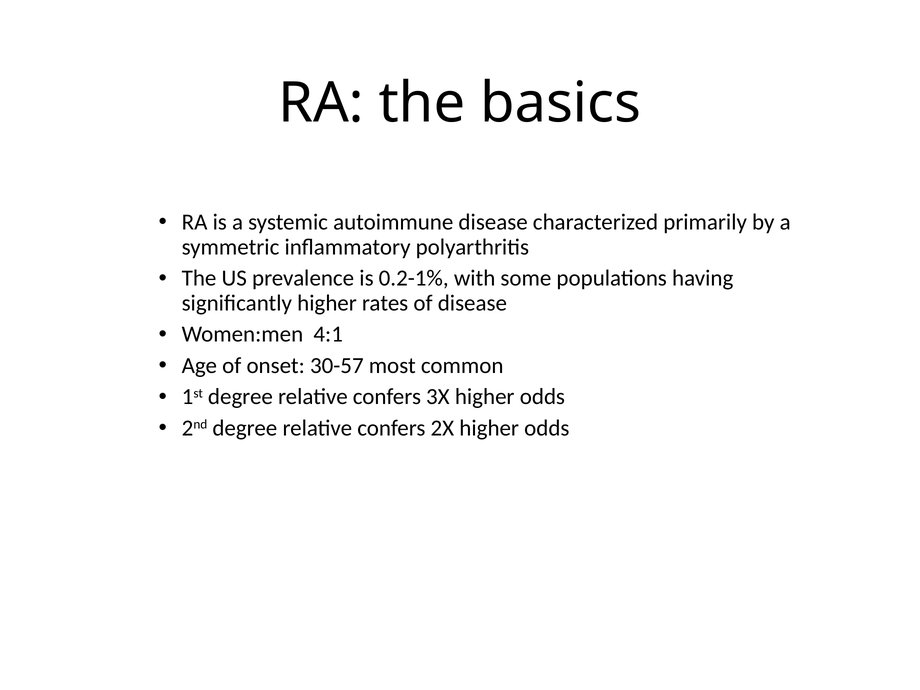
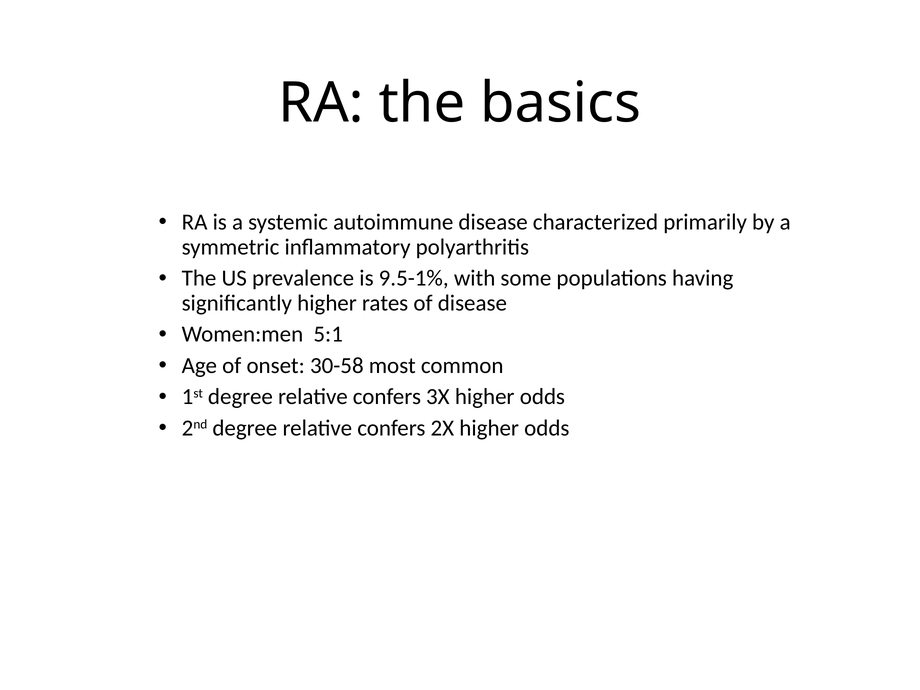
0.2-1%: 0.2-1% -> 9.5-1% (414, 278)
4:1: 4:1 -> 5:1 (328, 334)
30-57: 30-57 -> 30-58 (337, 366)
